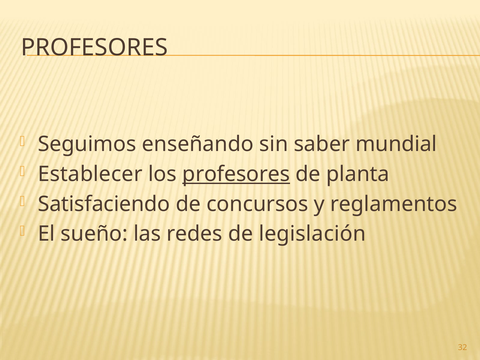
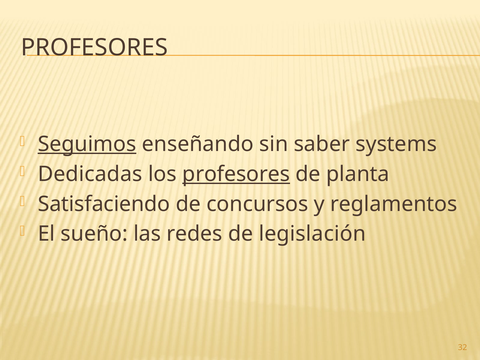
Seguimos underline: none -> present (87, 144)
mundial: mundial -> systems (396, 144)
Establecer: Establecer -> Dedicadas (90, 174)
